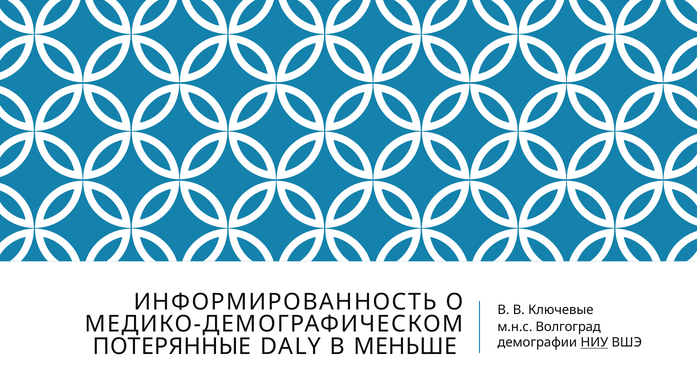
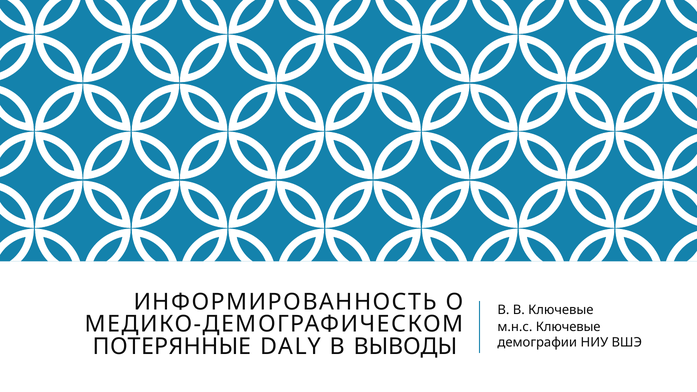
м.н.с Волгоград: Волгоград -> Ключевые (568, 327)
НИУ underline: present -> none (594, 343)
МЕНЬШЕ: МЕНЬШЕ -> ВЫВОДЫ (406, 347)
